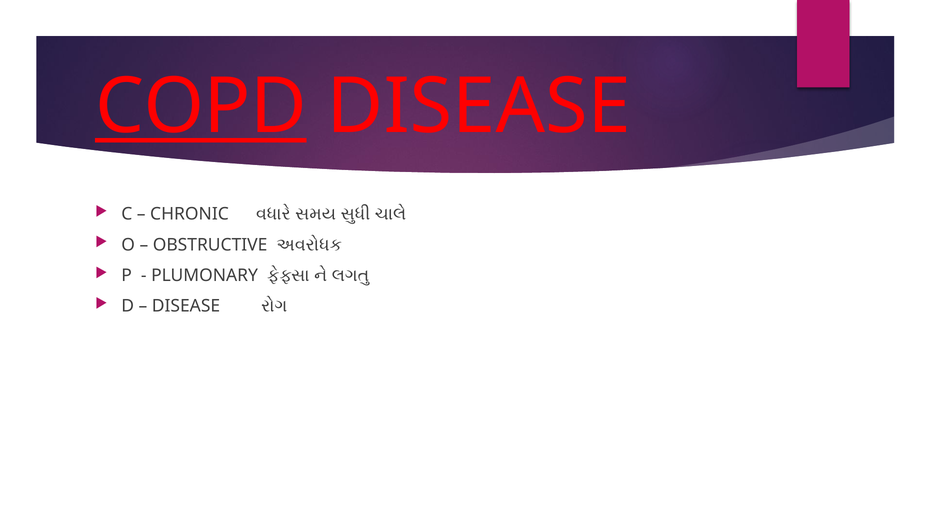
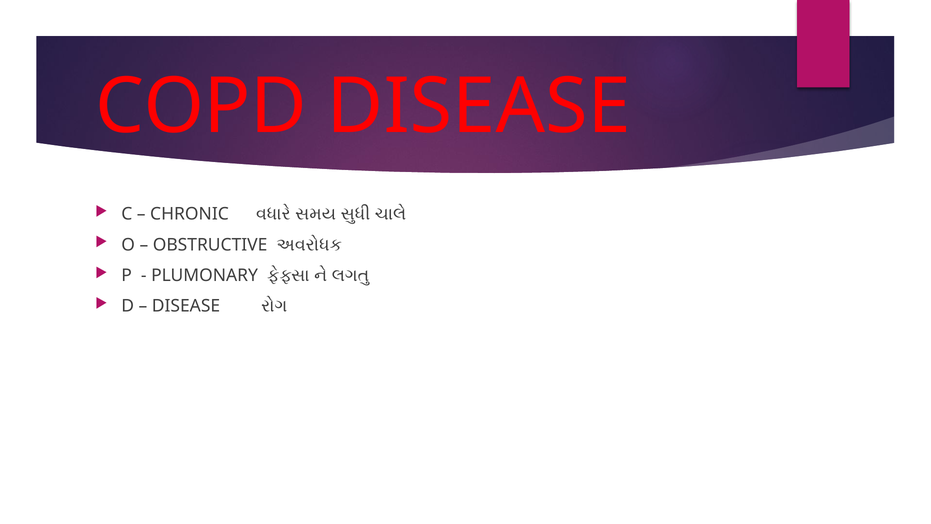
COPD underline: present -> none (201, 107)
